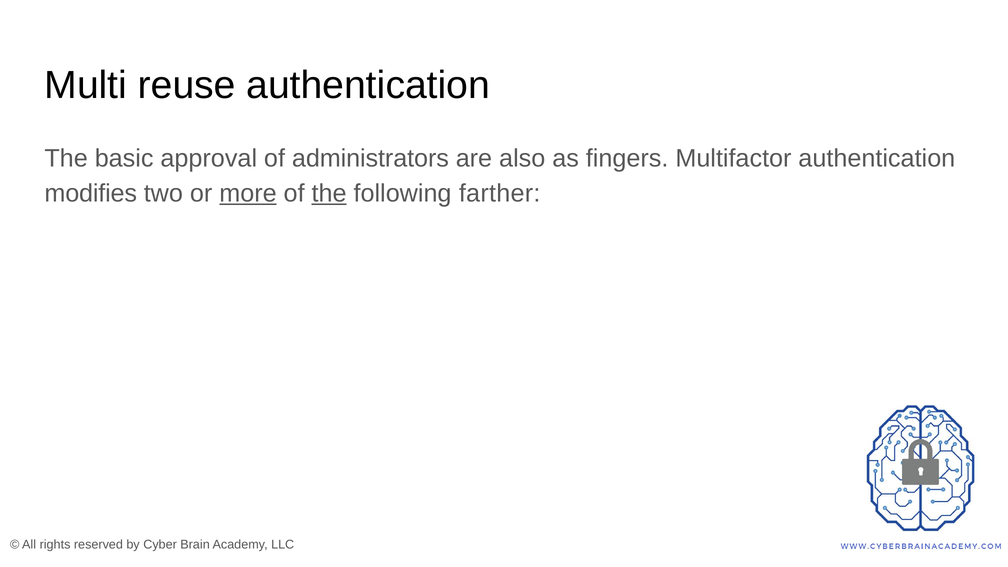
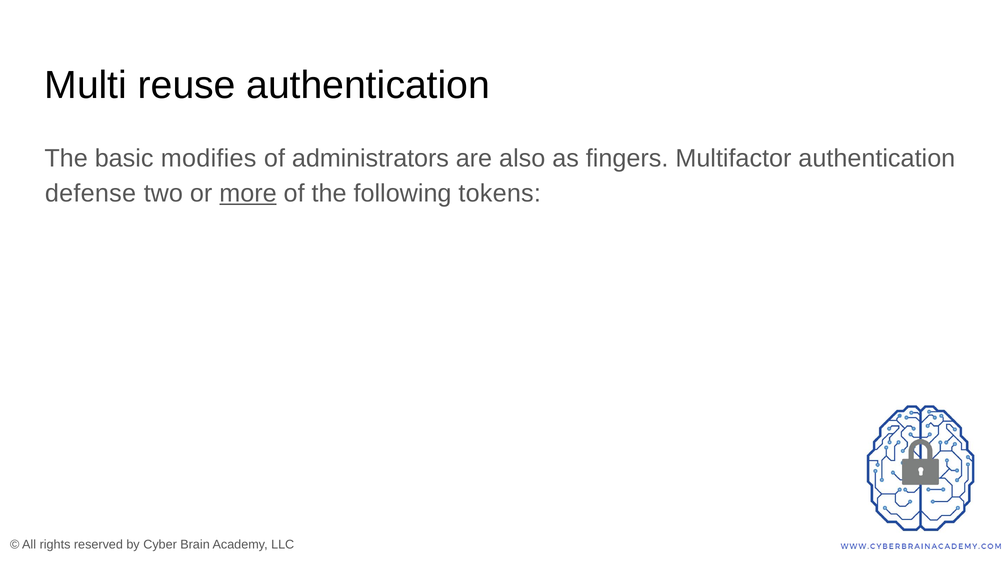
approval: approval -> modifies (209, 159)
modifies: modifies -> defense (91, 193)
the underline: present -> none (329, 193)
farther: farther -> tokens (500, 193)
